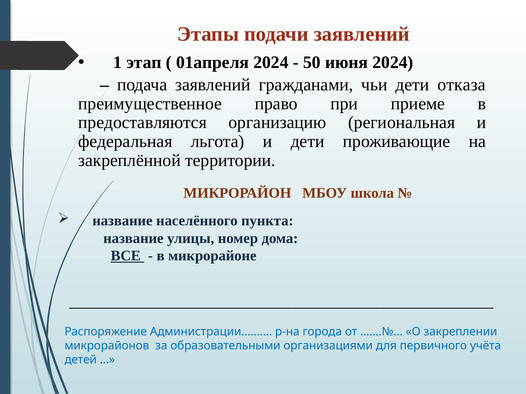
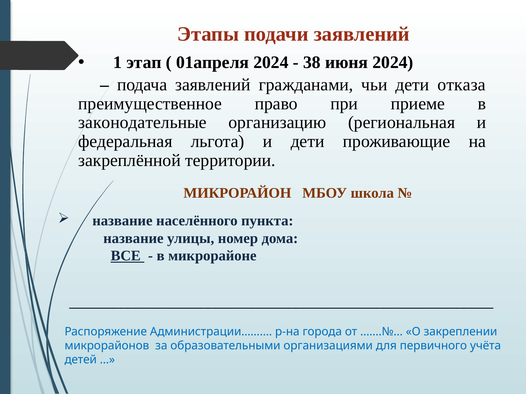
50: 50 -> 38 (312, 62)
предоставляются: предоставляются -> законодательные (142, 123)
